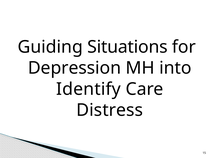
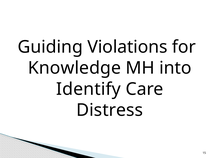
Situations: Situations -> Violations (127, 47)
Depression: Depression -> Knowledge (74, 68)
